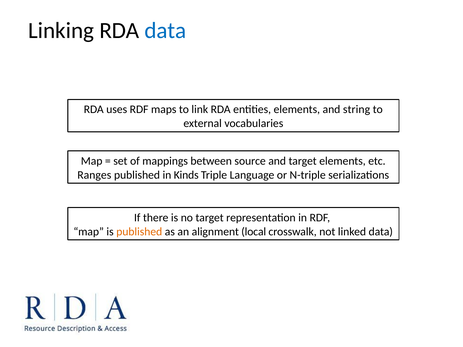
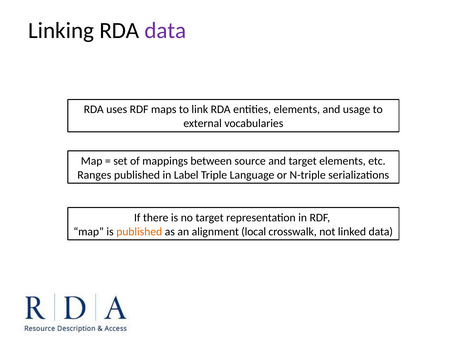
data colour: blue -> purple (165, 31)
string: string -> usage (357, 110)
Kinds: Kinds -> Label (186, 175)
